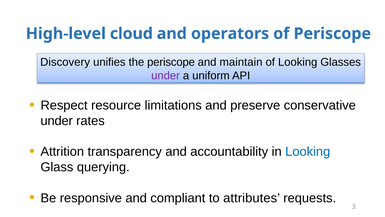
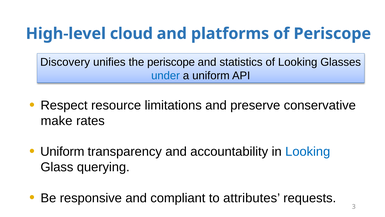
operators: operators -> platforms (230, 34)
maintain: maintain -> statistics (241, 62)
under colour: purple -> blue (166, 76)
under: under -> make (57, 121)
Attrition: Attrition -> Uniform (62, 151)
